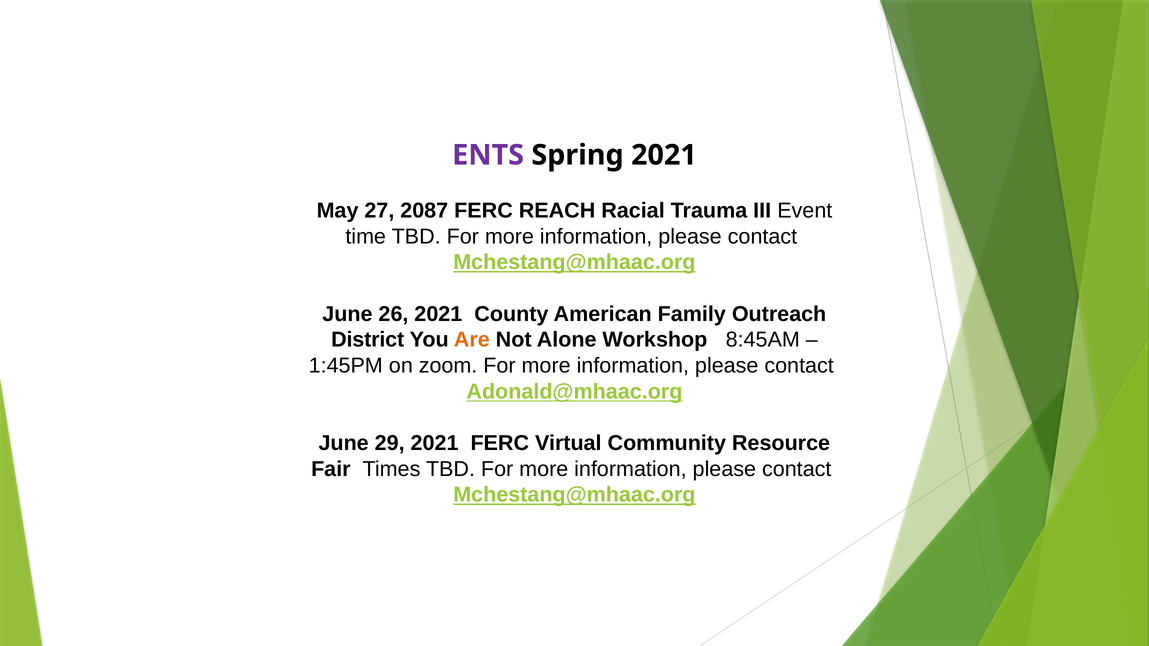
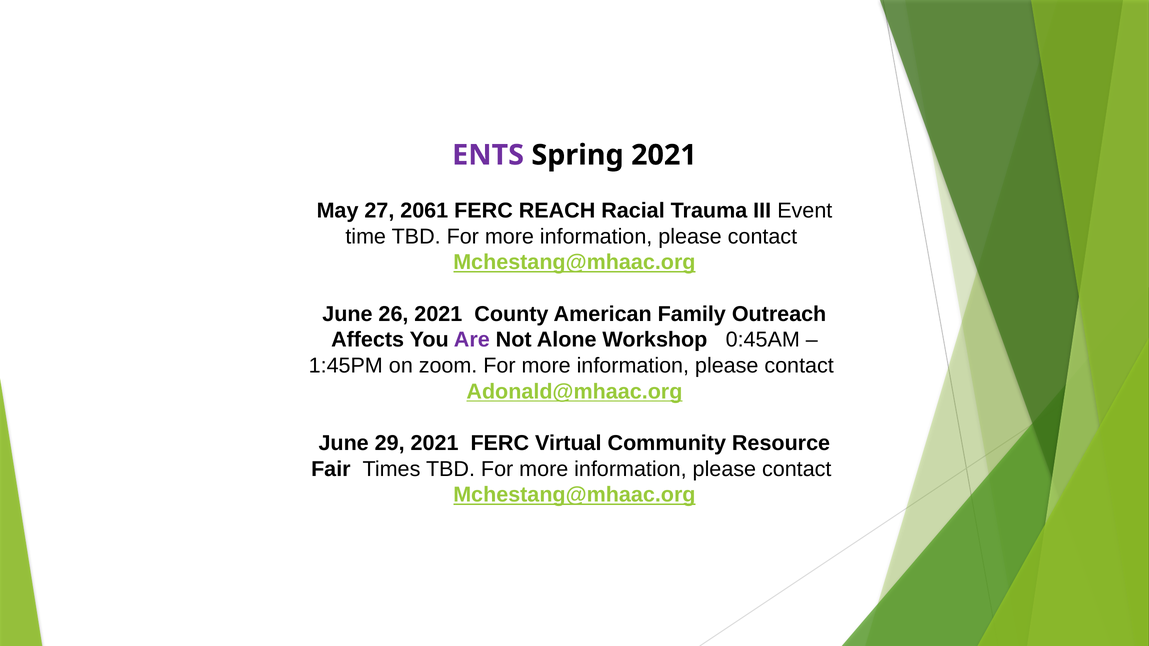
2087: 2087 -> 2061 (424, 211)
District: District -> Affects (368, 340)
Are colour: orange -> purple (472, 340)
8:45AM: 8:45AM -> 0:45AM (763, 340)
